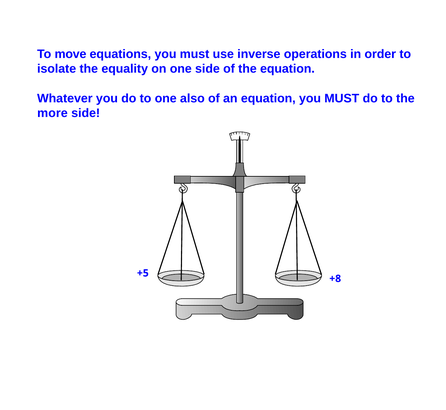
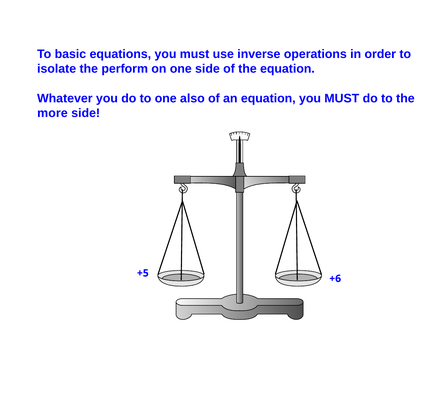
move: move -> basic (70, 54)
equality: equality -> perform (125, 69)
+8: +8 -> +6 (335, 279)
